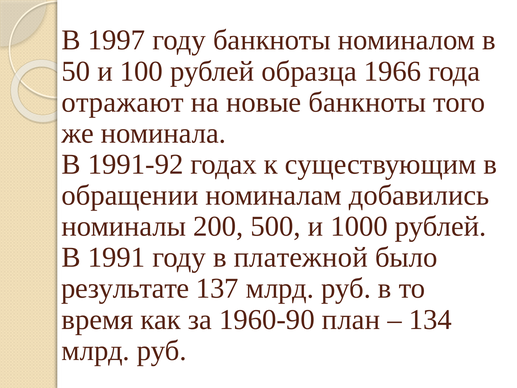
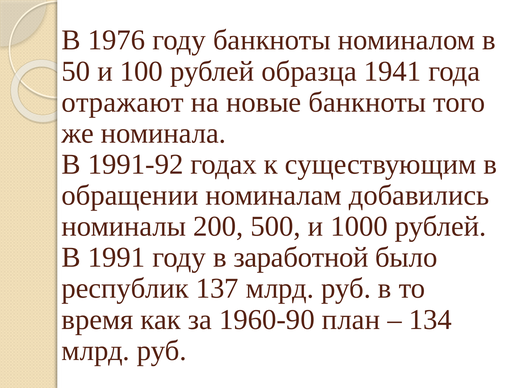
1997: 1997 -> 1976 (117, 40)
1966: 1966 -> 1941 (393, 71)
платежной: платежной -> заработной (301, 257)
результате: результате -> республик (125, 288)
